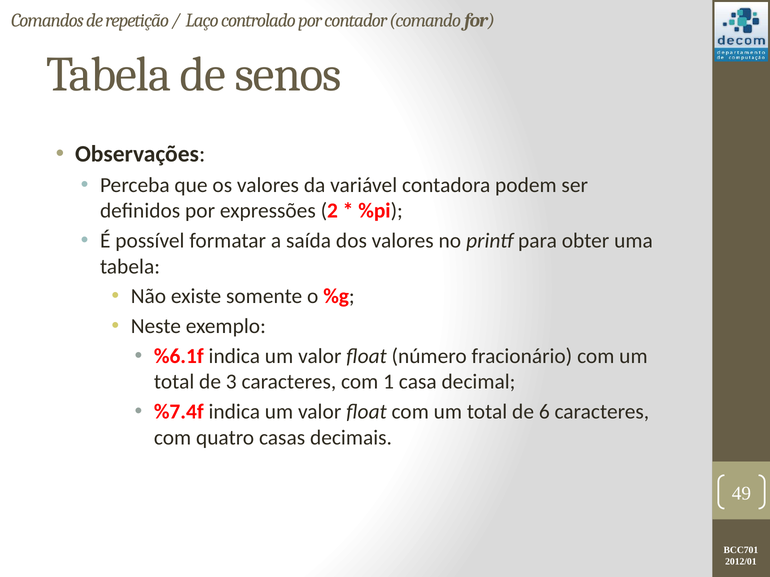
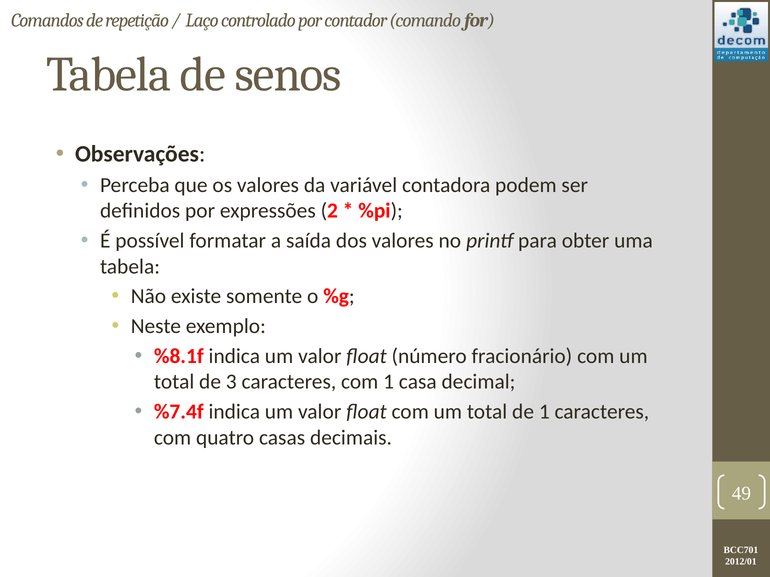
%6.1f: %6.1f -> %8.1f (179, 357)
de 6: 6 -> 1 (544, 412)
